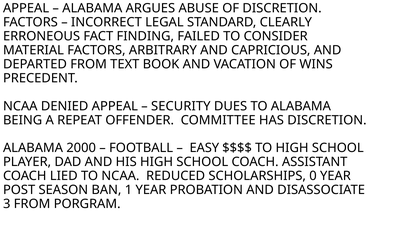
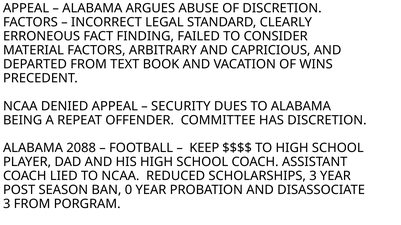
2000: 2000 -> 2088 (81, 148)
EASY: EASY -> KEEP (204, 148)
SCHOLARSHIPS 0: 0 -> 3 (313, 176)
1: 1 -> 0 (128, 190)
